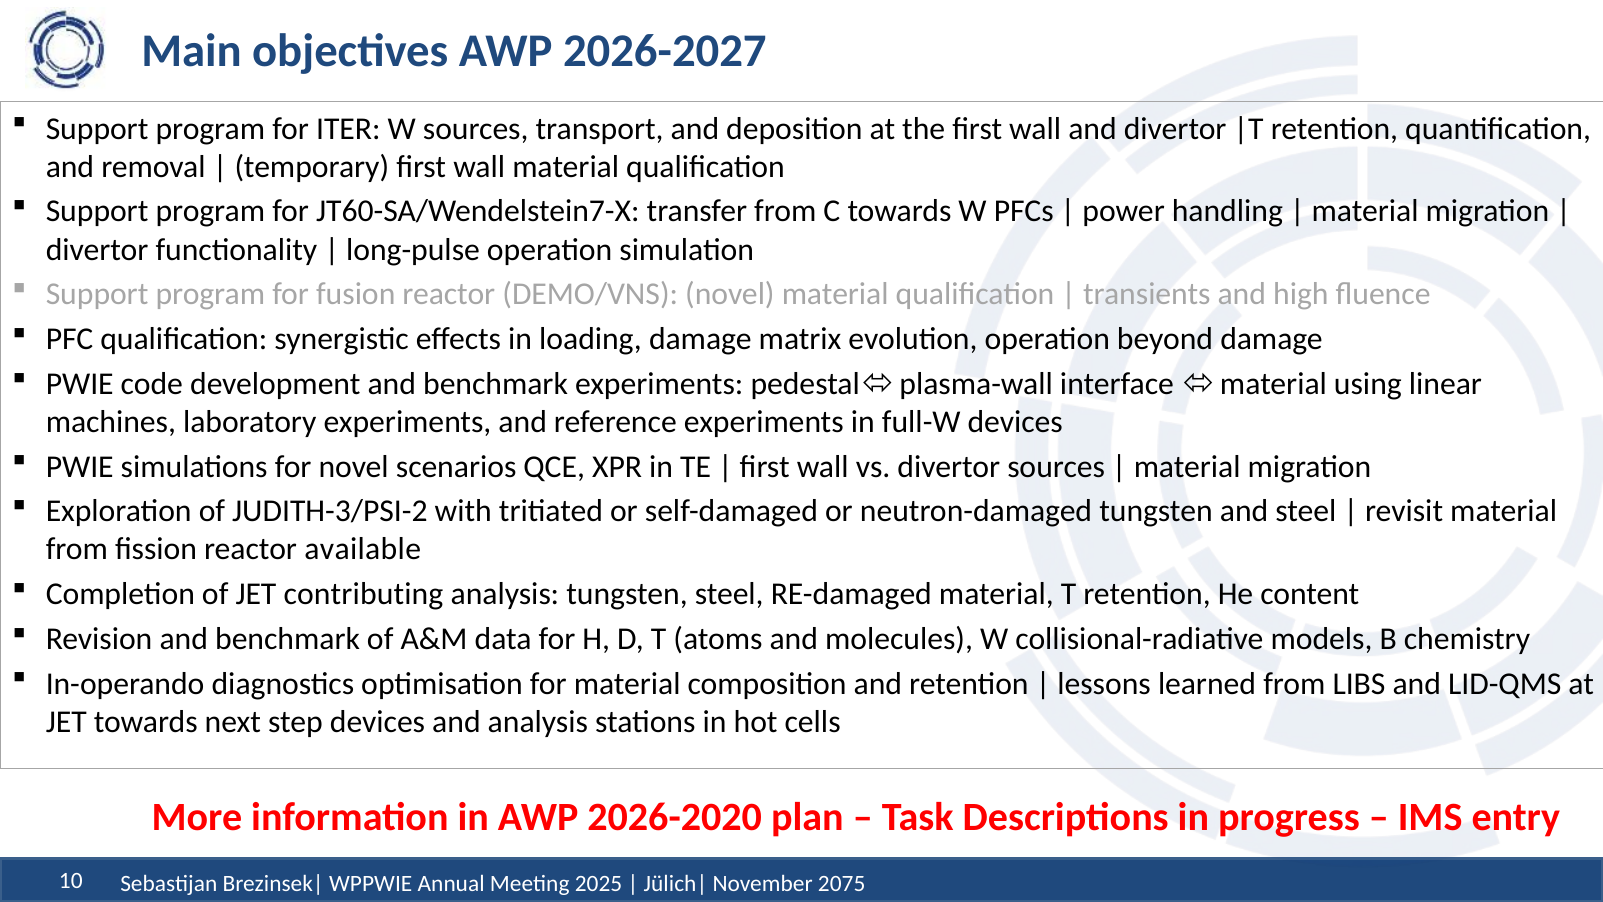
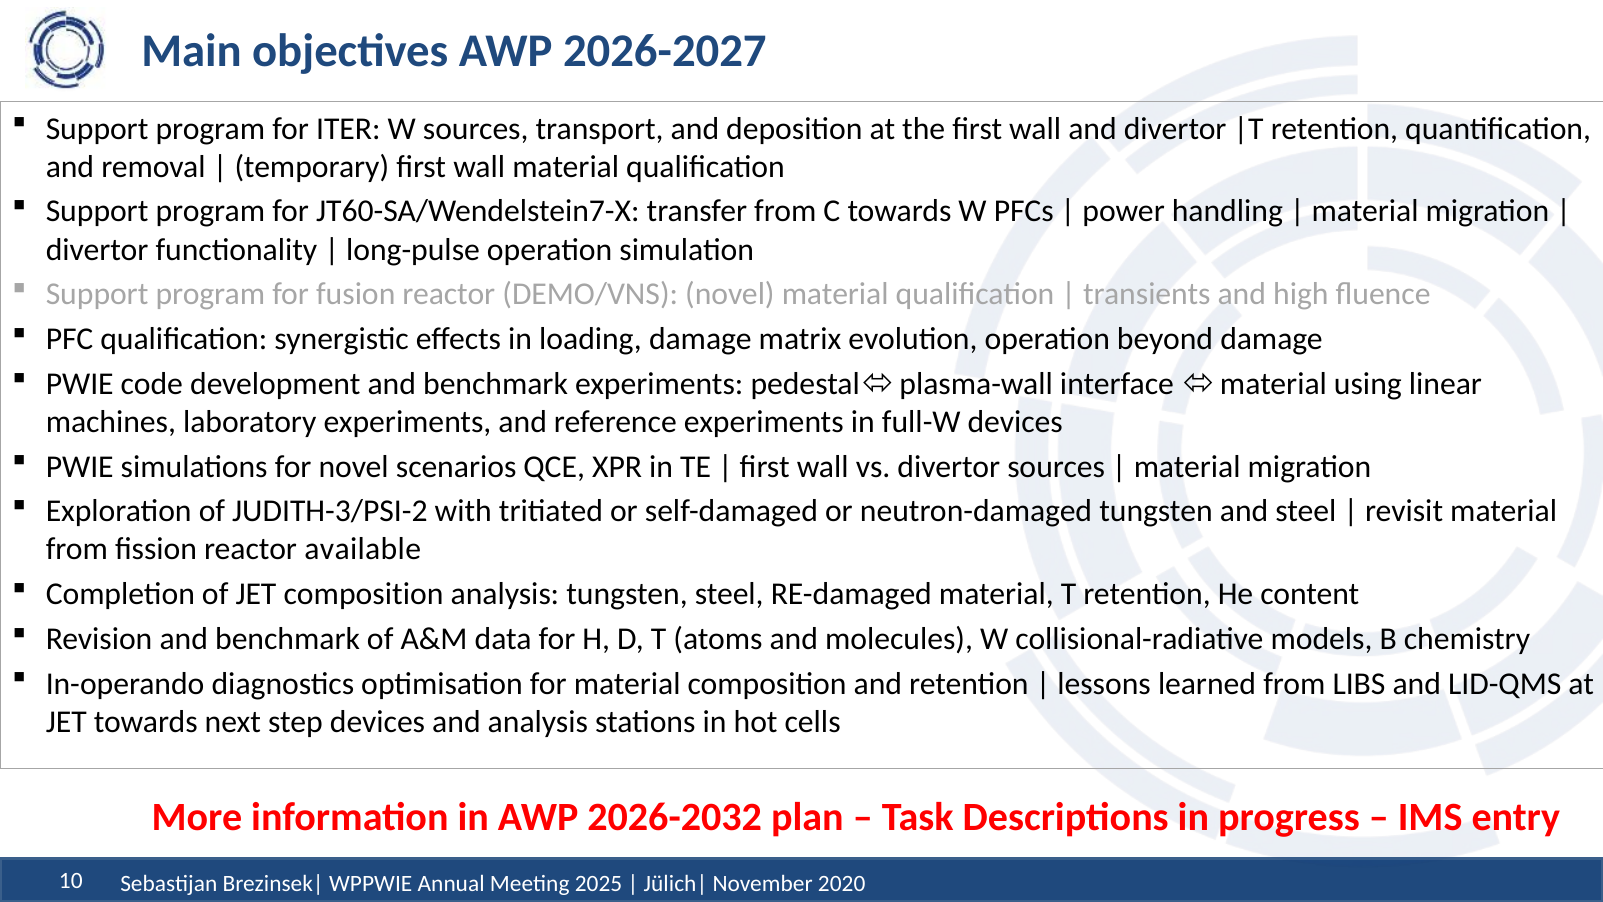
JET contributing: contributing -> composition (364, 594)
2026-2020: 2026-2020 -> 2026-2032 (675, 817)
2075: 2075 -> 2020 (842, 884)
